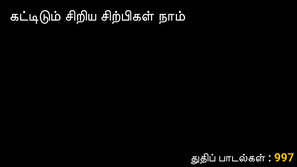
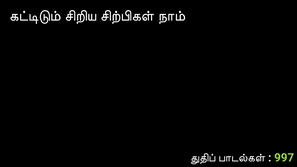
997 colour: yellow -> light green (284, 158)
